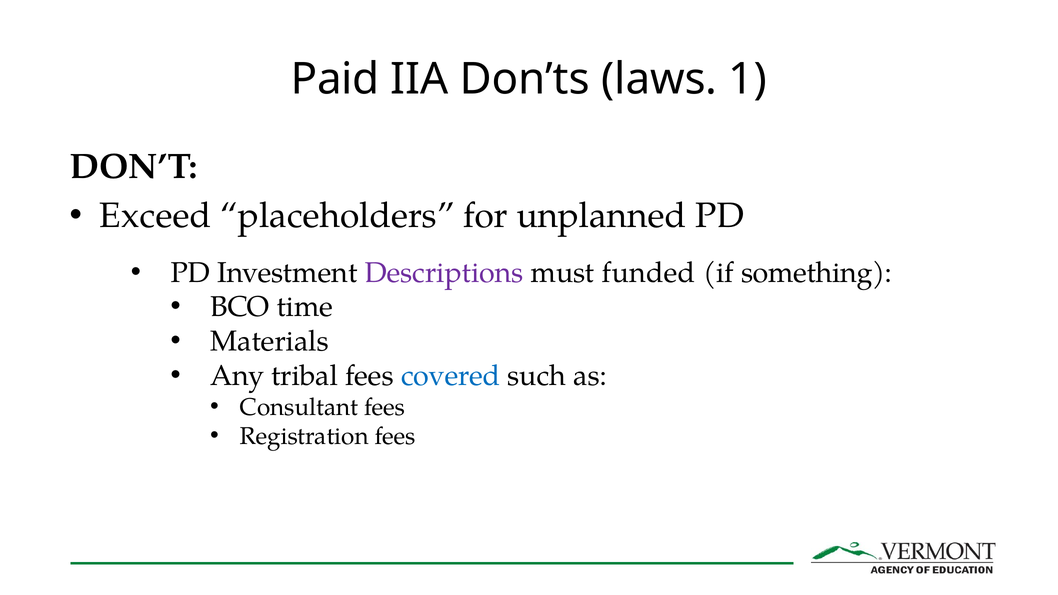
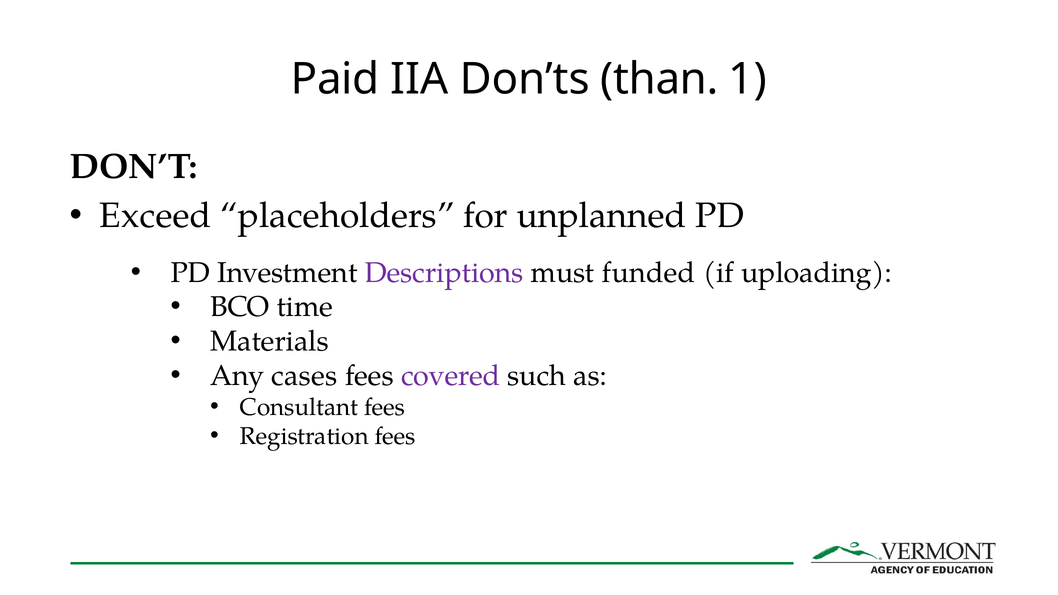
laws: laws -> than (659, 79)
something: something -> uploading (817, 273)
tribal: tribal -> cases (304, 376)
covered colour: blue -> purple (451, 376)
